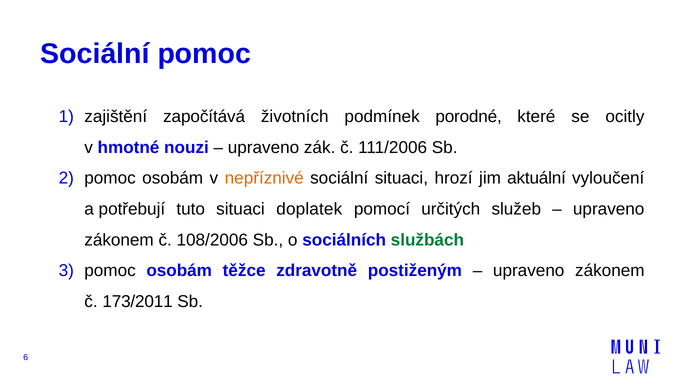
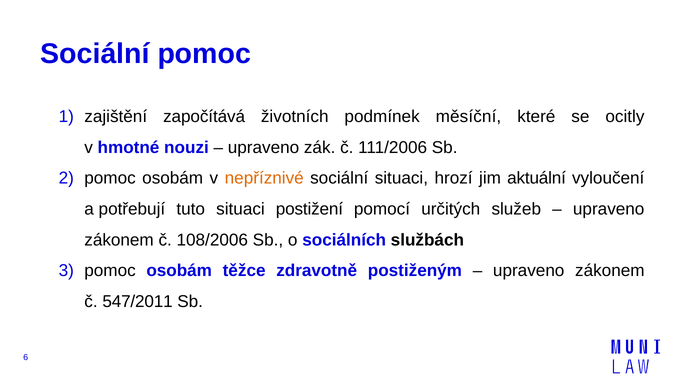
porodné: porodné -> měsíční (468, 117)
doplatek: doplatek -> postižení (309, 209)
službách colour: green -> black (427, 240)
173/2011: 173/2011 -> 547/2011 (138, 302)
